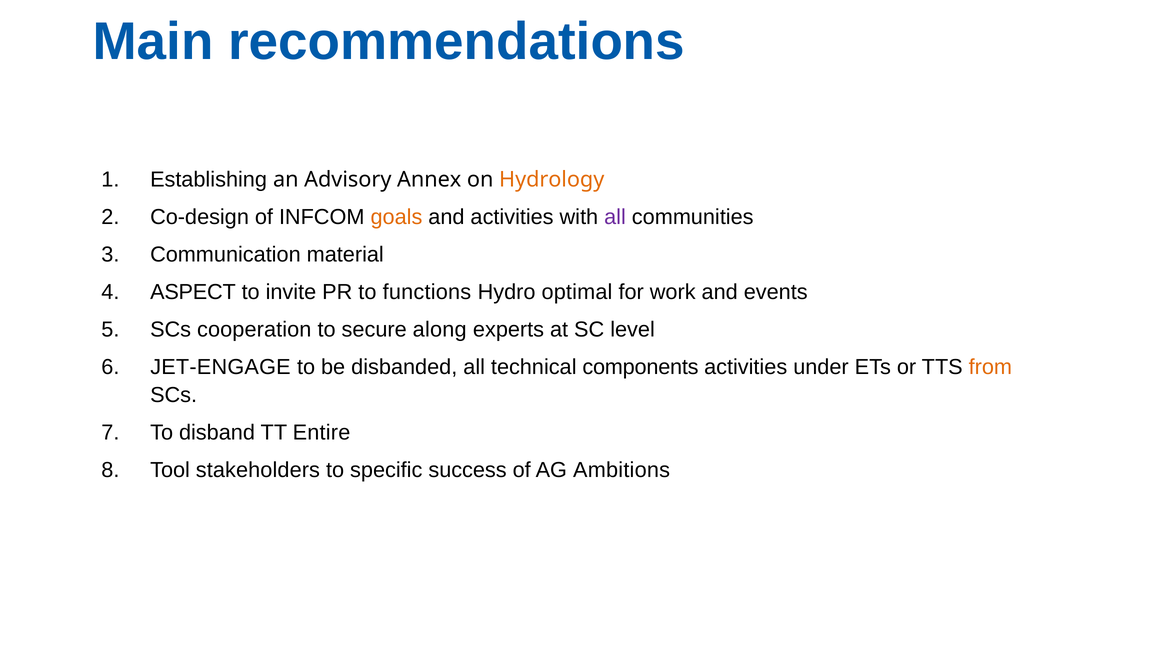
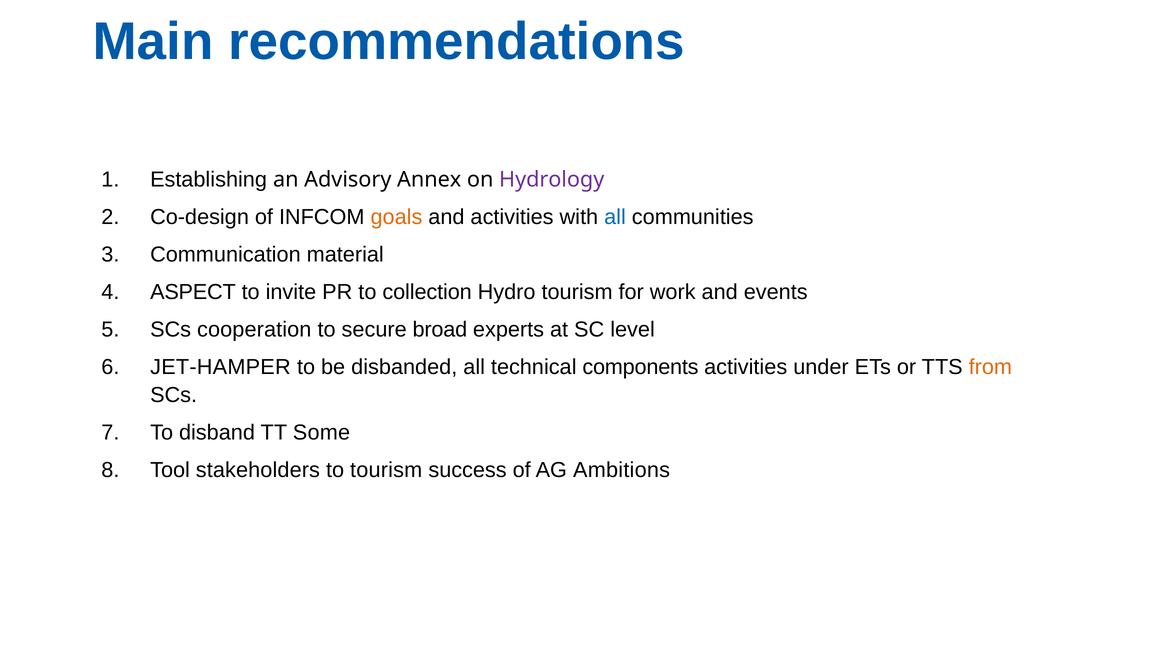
Hydrology colour: orange -> purple (552, 180)
all colour: purple -> blue (615, 217)
functions: functions -> collection (427, 292)
Hydro optimal: optimal -> tourism (577, 292)
along: along -> broad (440, 330)
JET-ENGAGE: JET-ENGAGE -> JET-HAMPER (220, 367)
Entire: Entire -> Some (322, 432)
to specific: specific -> tourism (386, 470)
